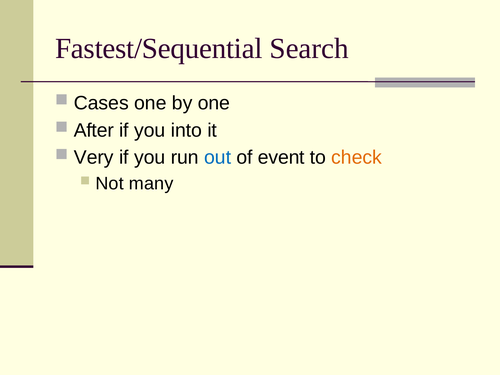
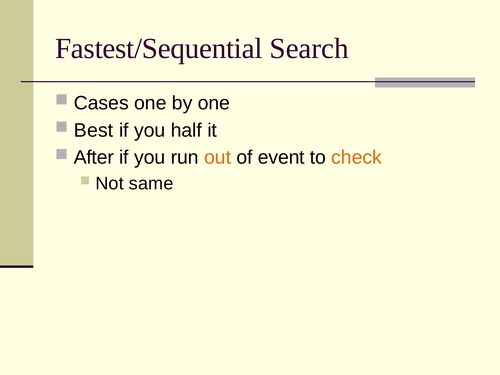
After: After -> Best (94, 130)
into: into -> half (186, 130)
Very: Very -> After (94, 158)
out colour: blue -> orange (218, 158)
many: many -> same (151, 184)
